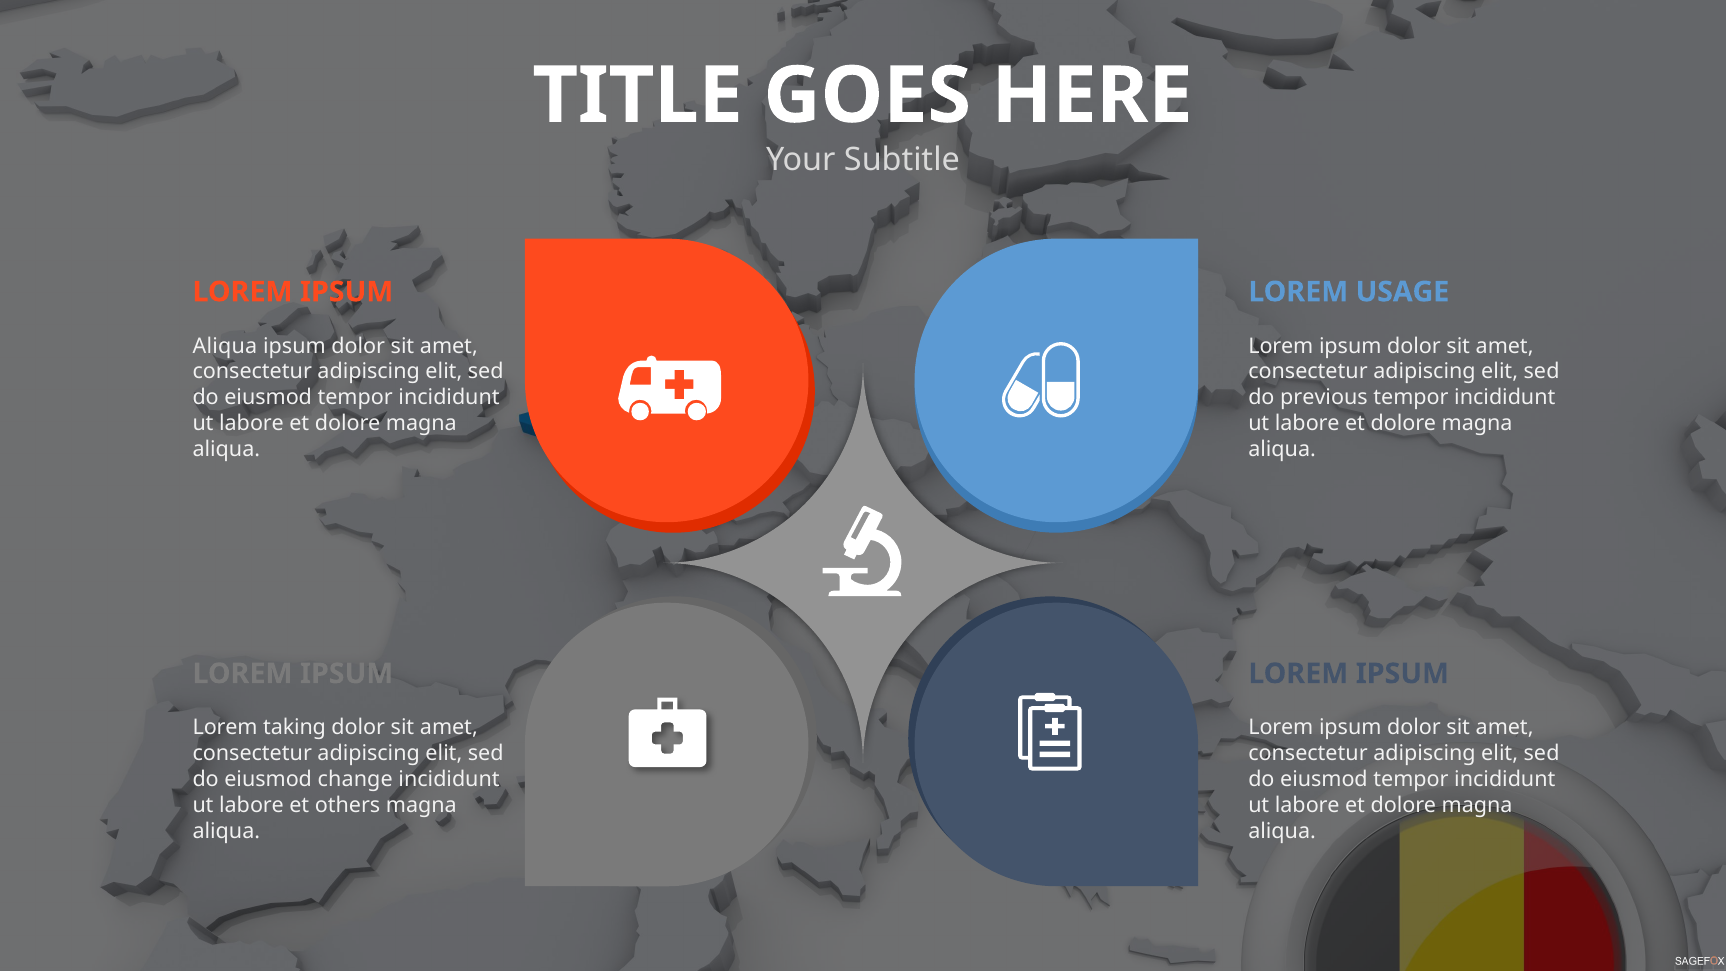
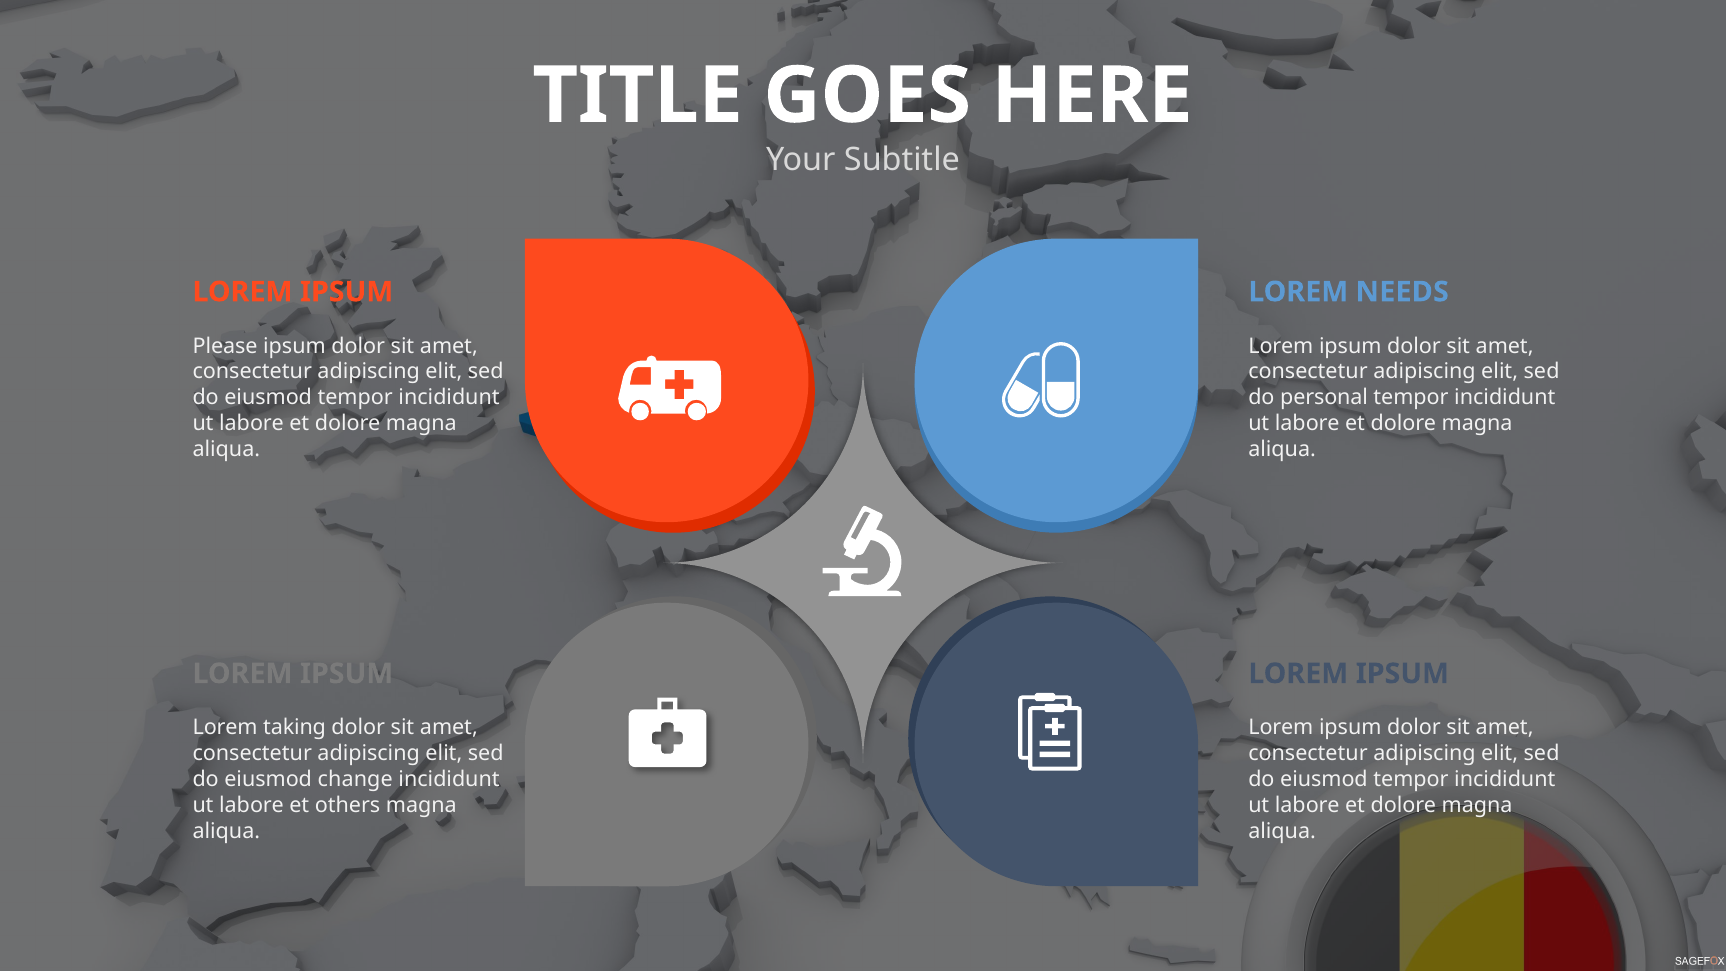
USAGE: USAGE -> NEEDS (1402, 292)
Aliqua: Aliqua -> Please (225, 346)
previous: previous -> personal (1324, 398)
